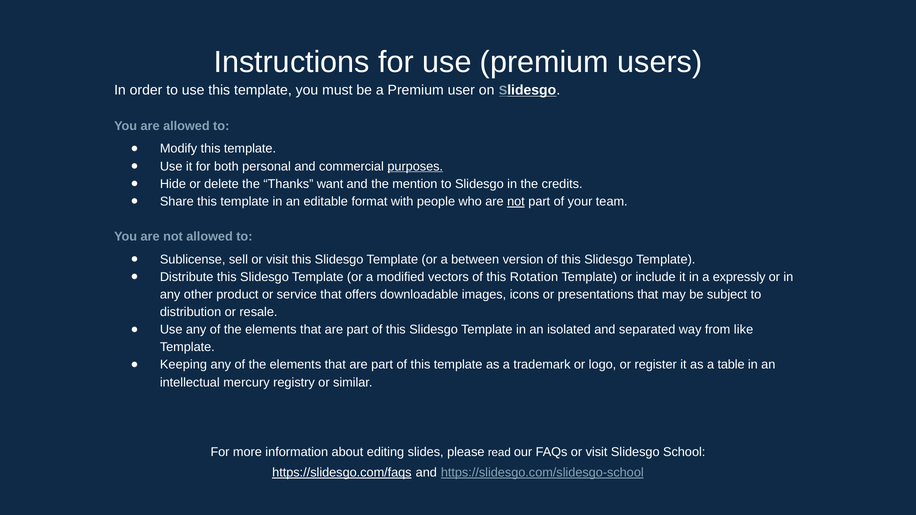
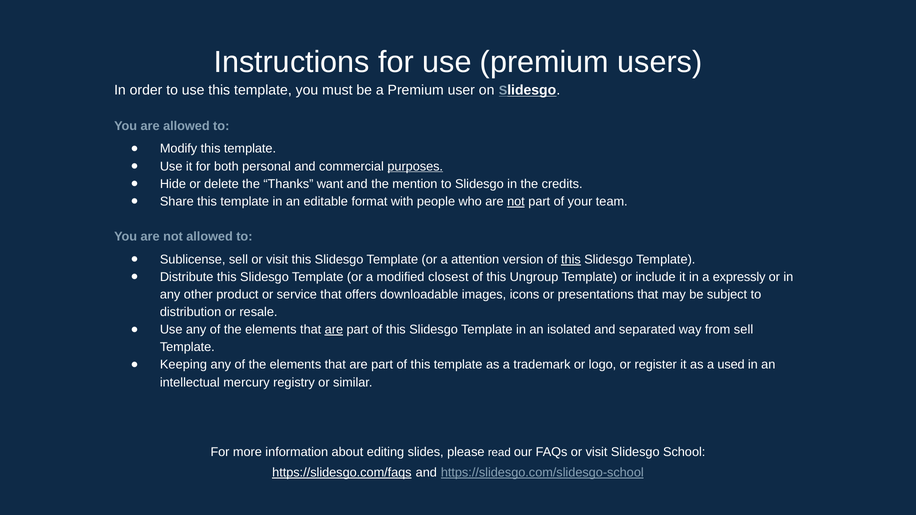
between: between -> attention (475, 260)
this underline: none -> present (571, 260)
vectors: vectors -> closest (448, 277)
Rotation: Rotation -> Ungroup (534, 277)
are underline: none -> present (334, 330)
from like: like -> sell (744, 330)
table: table -> used (731, 365)
